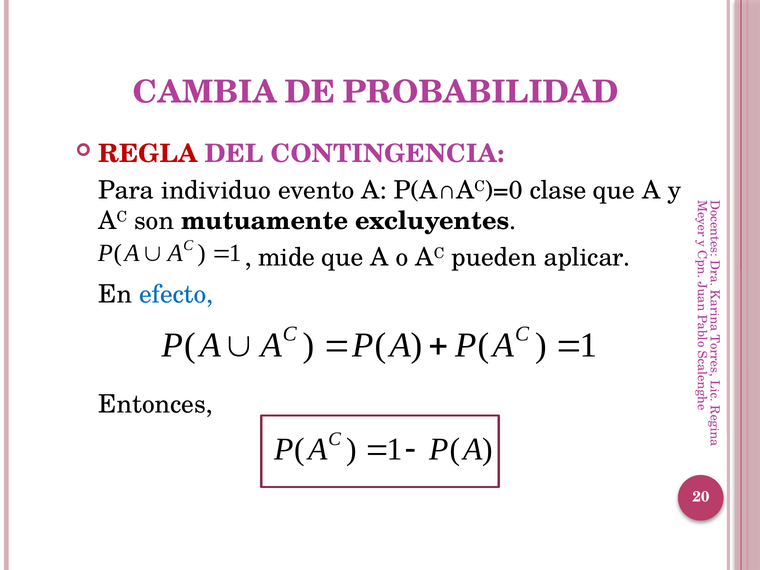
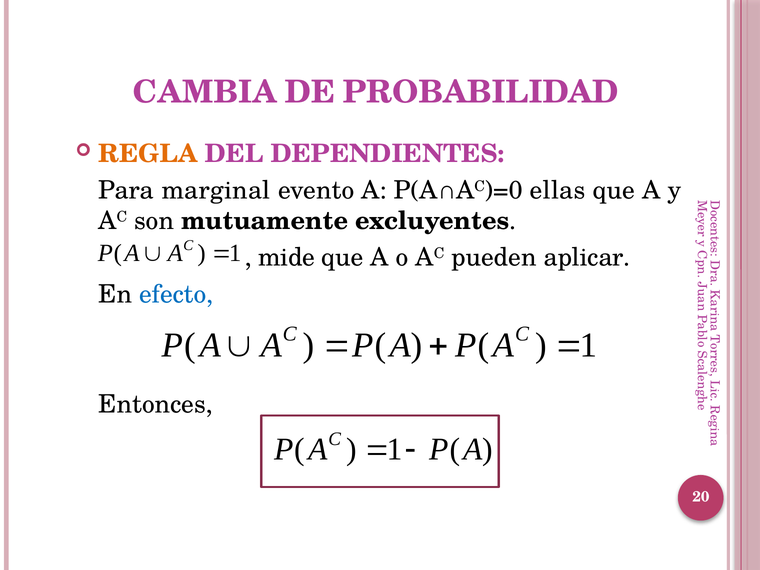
REGLA colour: red -> orange (148, 154)
CONTINGENCIA: CONTINGENCIA -> DEPENDIENTES (388, 154)
individuo: individuo -> marginal (216, 190)
clase: clase -> ellas (558, 190)
